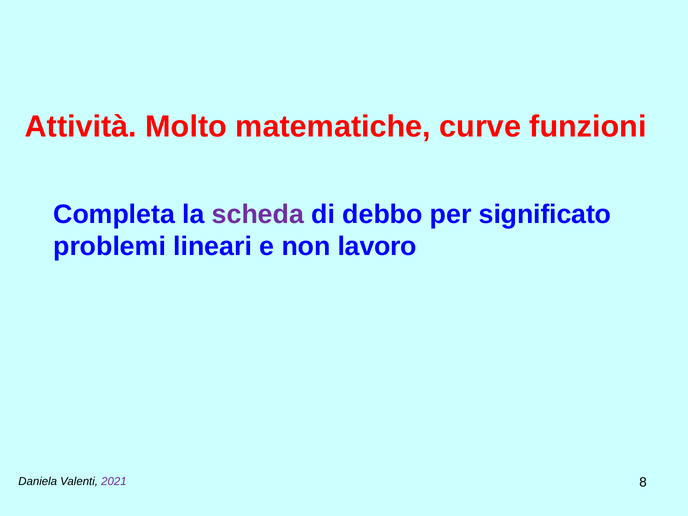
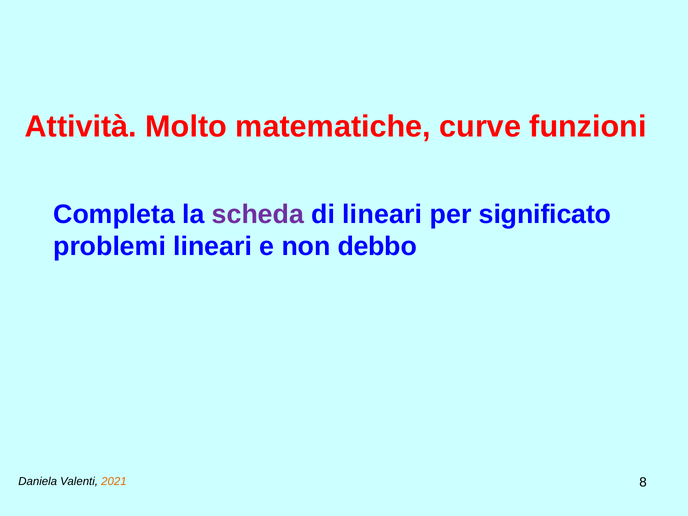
di debbo: debbo -> lineari (382, 214)
lavoro: lavoro -> debbo (377, 246)
2021 colour: purple -> orange (114, 481)
